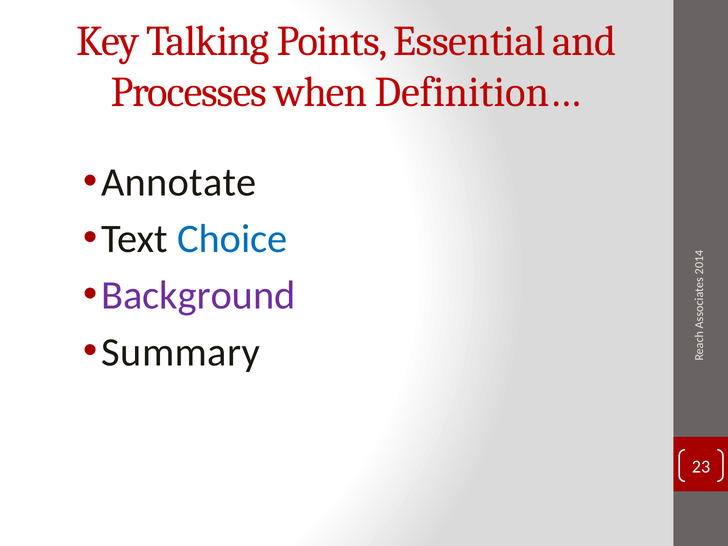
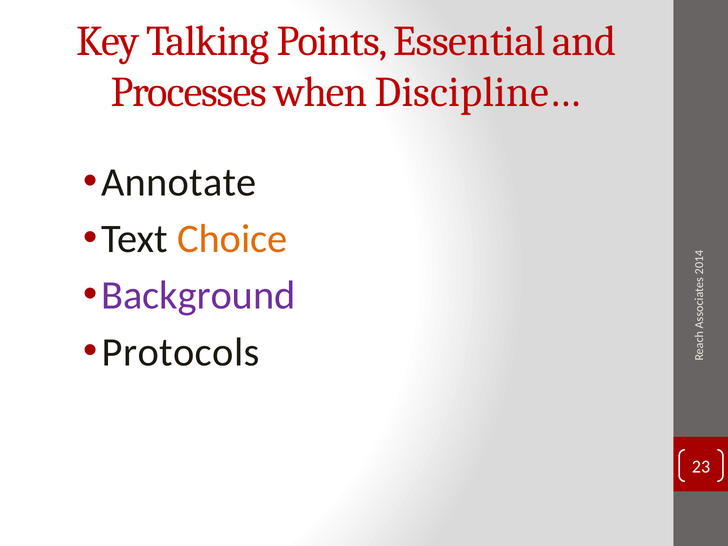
Definition…: Definition… -> Discipline… (478, 92)
Choice colour: blue -> orange (232, 239)
Summary: Summary -> Protocols (181, 352)
